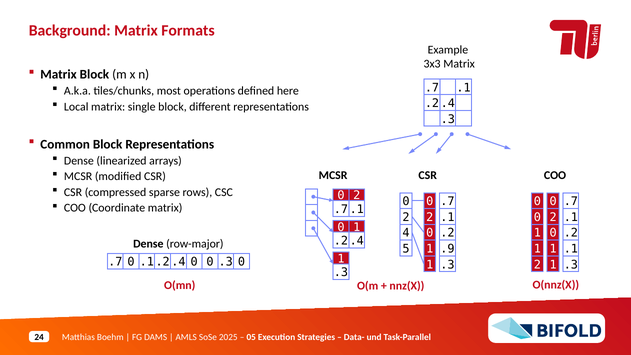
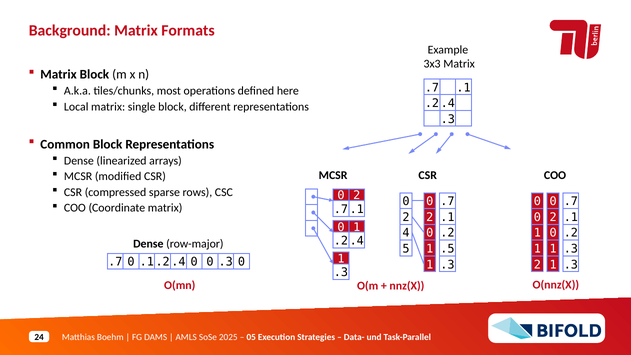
.9: .9 -> .5 (447, 249)
.1: .1 -> .3 (571, 249)
